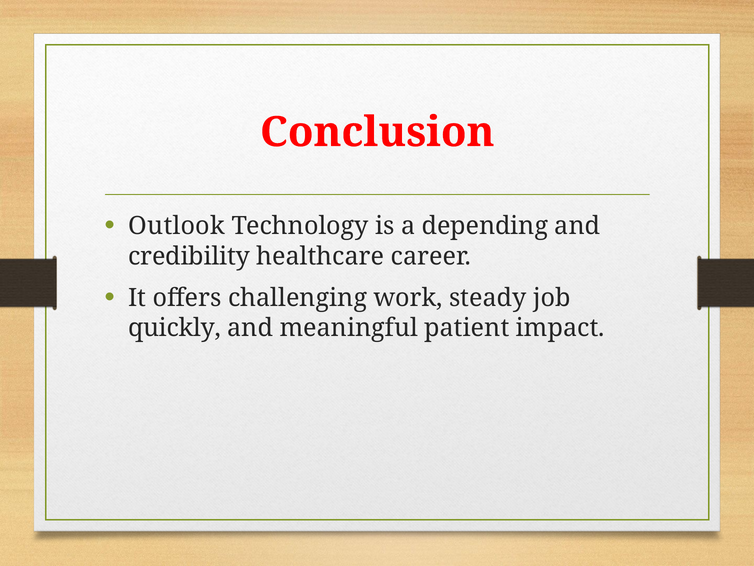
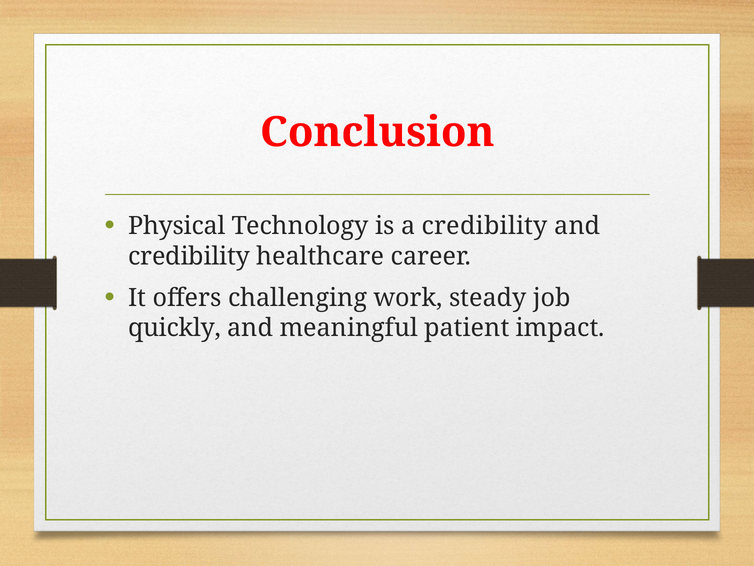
Outlook: Outlook -> Physical (177, 226)
a depending: depending -> credibility (485, 226)
